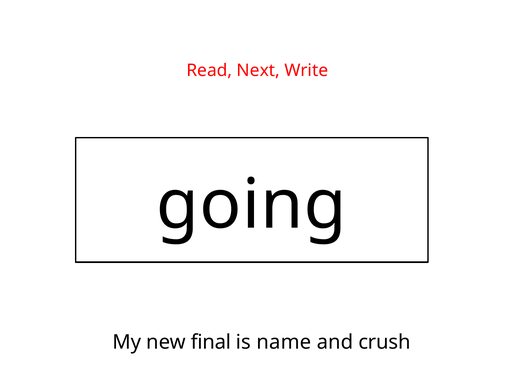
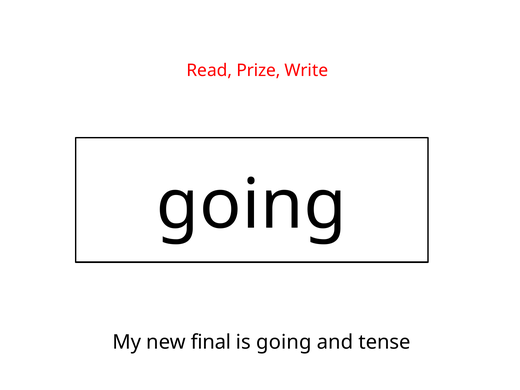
Next: Next -> Prize (258, 70)
is name: name -> going (284, 342)
crush: crush -> tense (385, 342)
